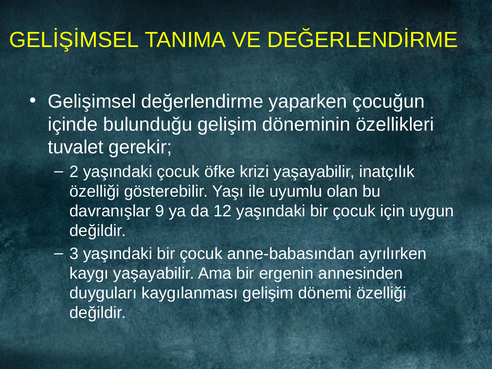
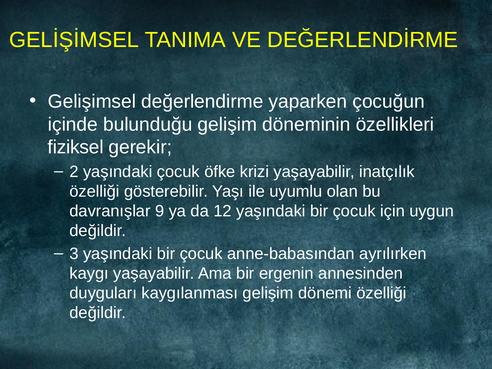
tuvalet: tuvalet -> fiziksel (76, 147)
